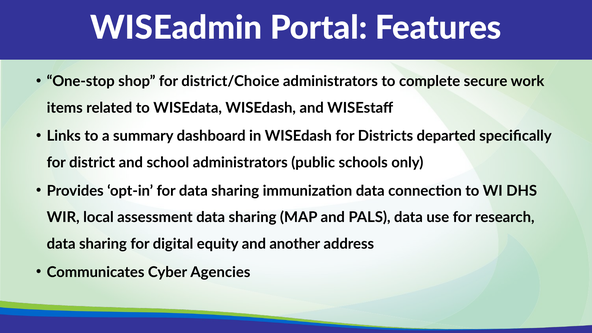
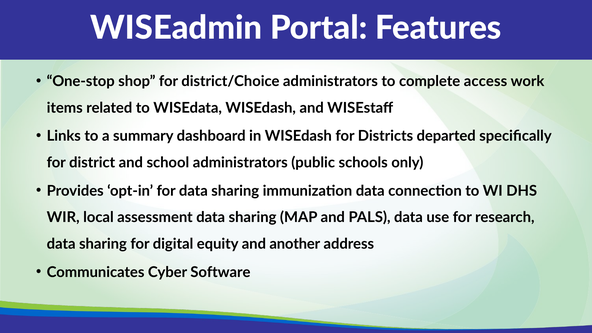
secure: secure -> access (485, 81)
Agencies: Agencies -> Software (220, 272)
